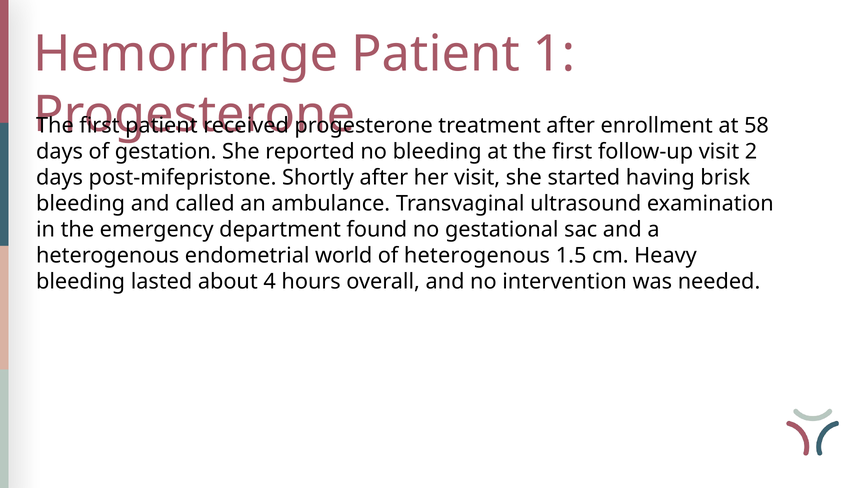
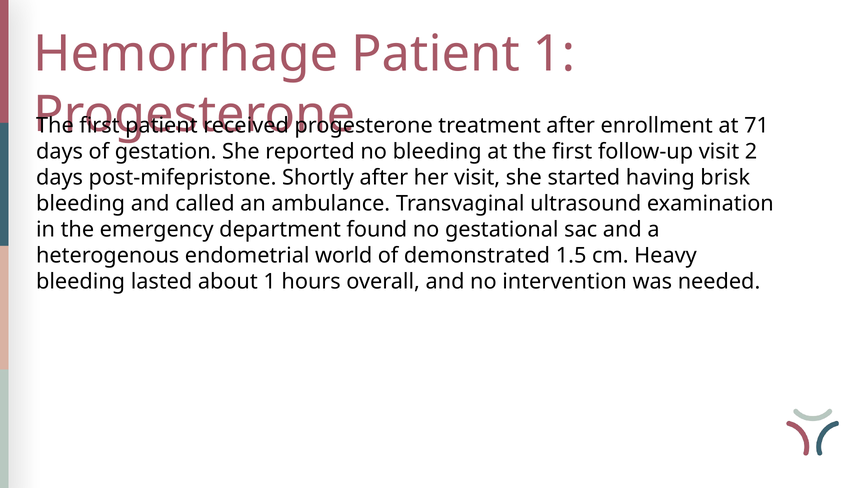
58: 58 -> 71 (757, 125)
of heterogenous: heterogenous -> demonstrated (477, 256)
about 4: 4 -> 1 (270, 282)
